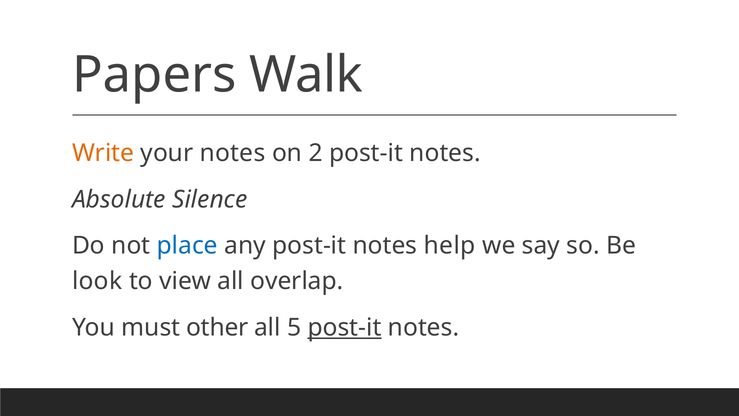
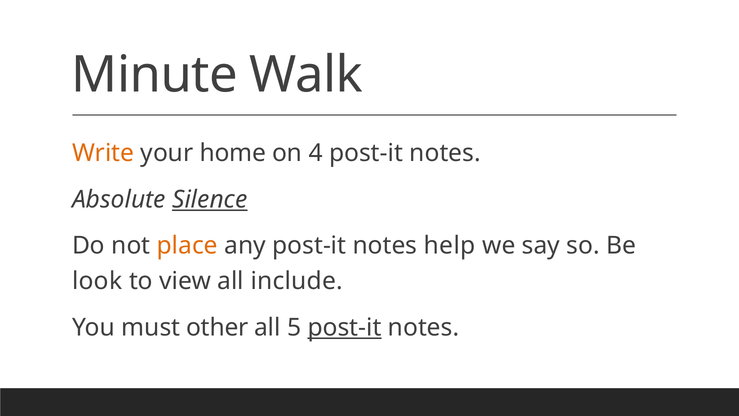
Papers: Papers -> Minute (155, 75)
your notes: notes -> home (233, 153)
2: 2 -> 4 (316, 153)
Silence underline: none -> present (210, 199)
place colour: blue -> orange (187, 246)
overlap: overlap -> include (297, 281)
